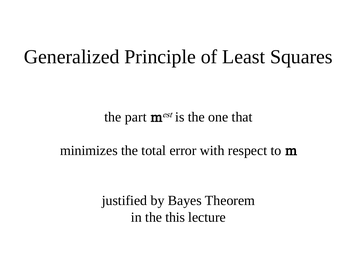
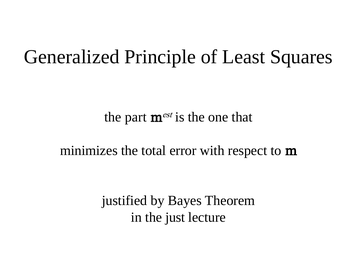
this: this -> just (175, 217)
